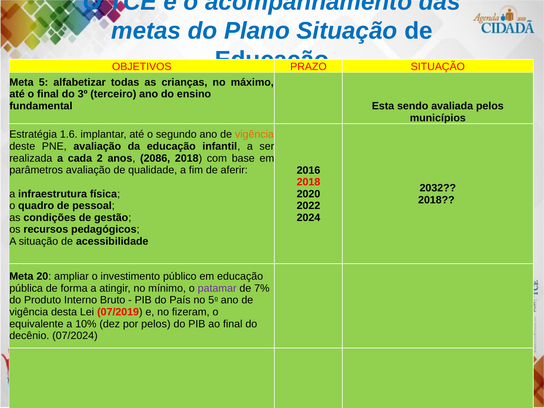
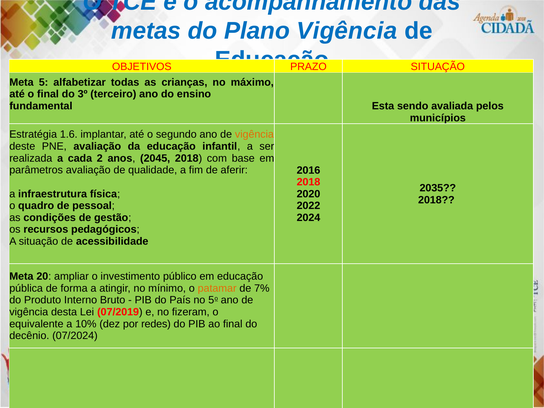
Plano Situação: Situação -> Vigência (347, 31)
2086: 2086 -> 2045 (155, 158)
2032: 2032 -> 2035 (438, 188)
patamar colour: purple -> orange (217, 288)
por pelos: pelos -> redes (156, 324)
